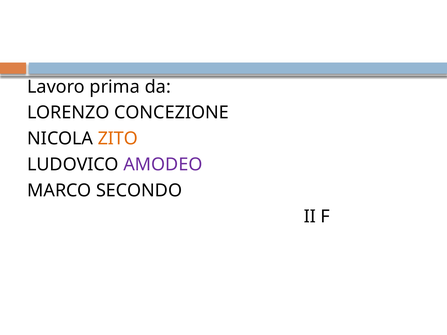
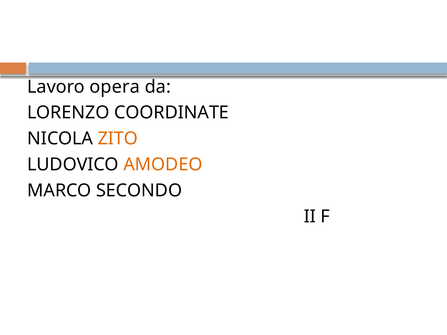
prima: prima -> opera (115, 87)
CONCEZIONE: CONCEZIONE -> COORDINATE (172, 113)
AMODEO colour: purple -> orange (163, 165)
